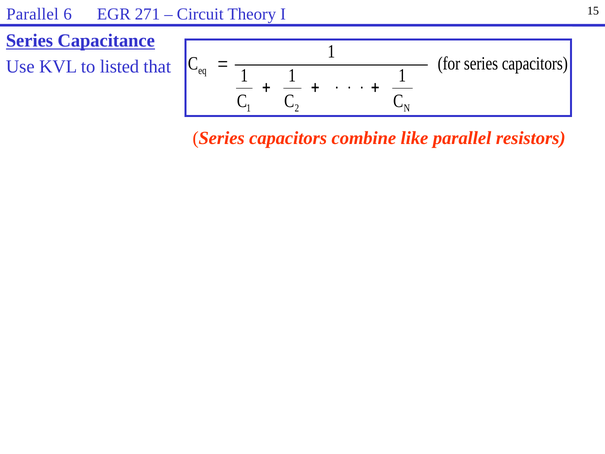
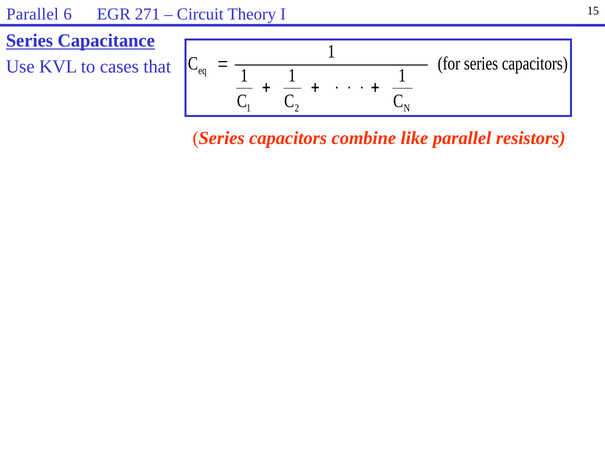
listed: listed -> cases (119, 66)
